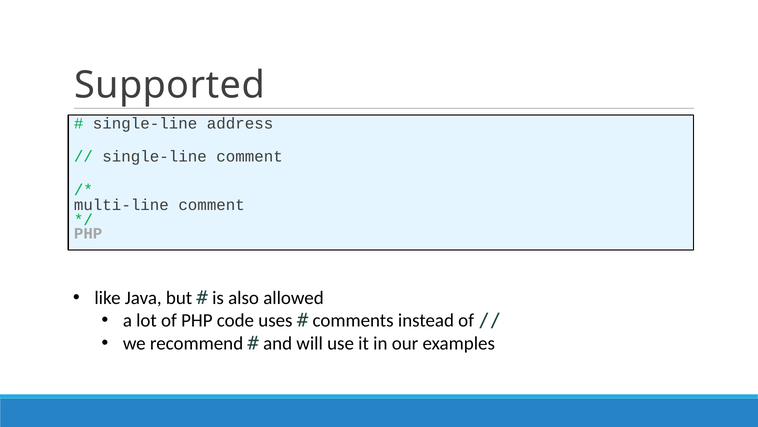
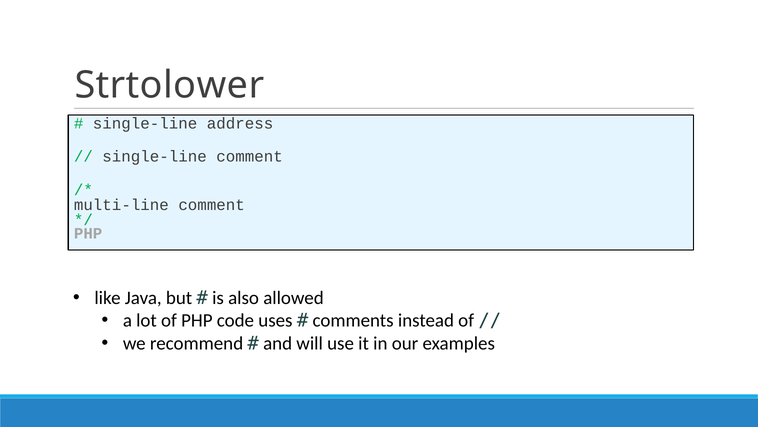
Supported: Supported -> Strtolower (169, 85)
